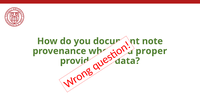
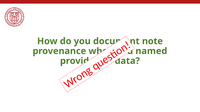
proper: proper -> named (151, 51)
